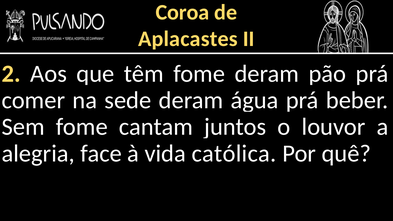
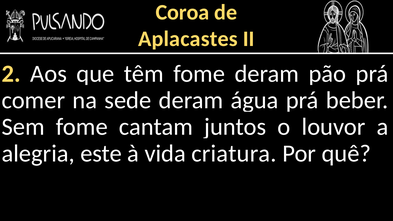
face: face -> este (101, 153)
católica: católica -> criatura (234, 153)
